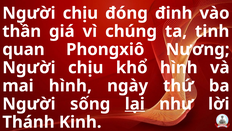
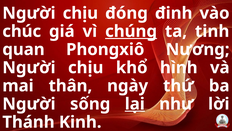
thần: thần -> chúc (22, 31)
chúng underline: none -> present (131, 31)
mai hình: hình -> thân (70, 86)
